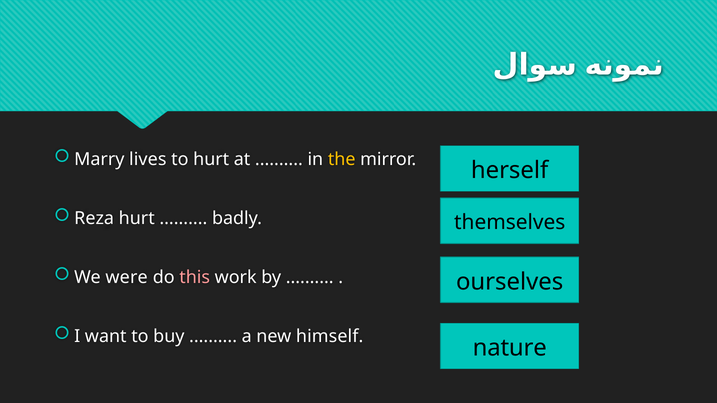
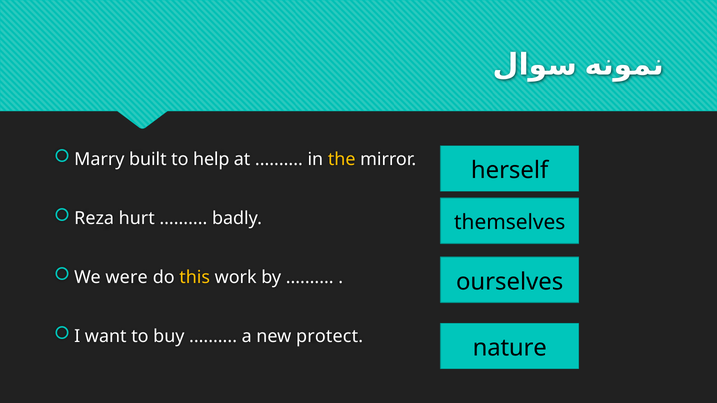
lives: lives -> built (148, 159)
to hurt: hurt -> help (211, 159)
this colour: pink -> yellow (195, 278)
himself: himself -> protect (330, 337)
